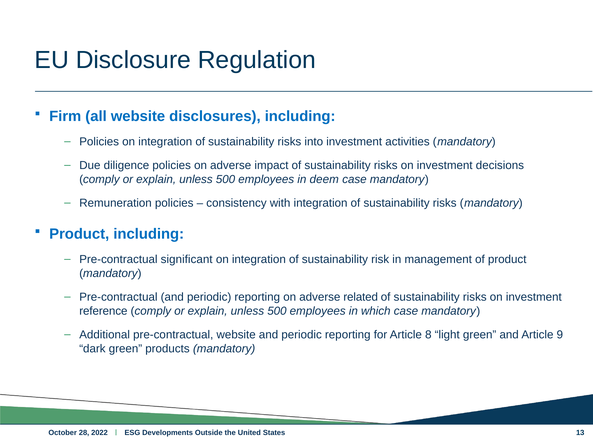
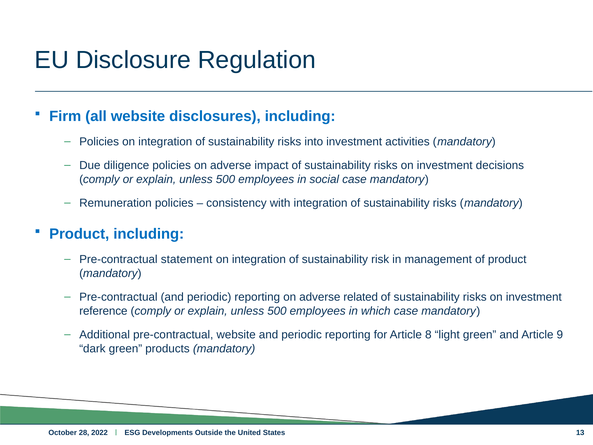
deem: deem -> social (324, 179)
significant: significant -> statement (187, 259)
